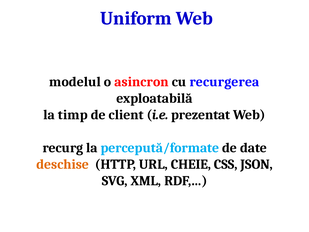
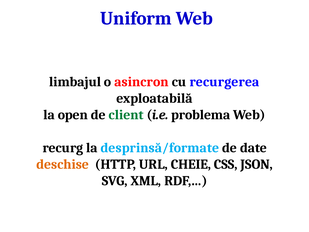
modelul: modelul -> limbajul (75, 82)
timp: timp -> open (73, 115)
client colour: black -> green (126, 115)
prezentat: prezentat -> problema (201, 115)
percepută/formate: percepută/formate -> desprinsă/formate (160, 148)
